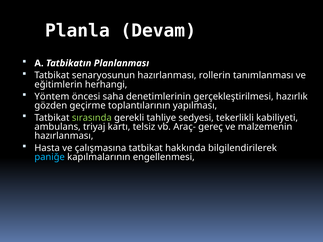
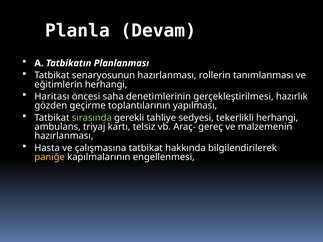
Yöntem: Yöntem -> Haritası (52, 97)
tekerlikli kabiliyeti: kabiliyeti -> herhangi (277, 118)
paniğe colour: light blue -> yellow (50, 157)
